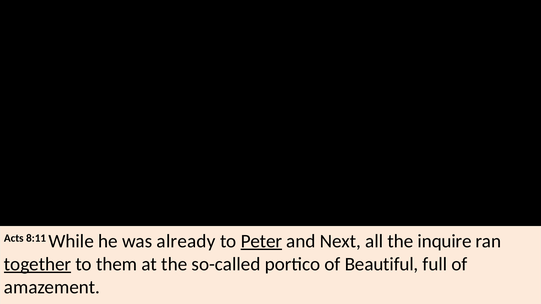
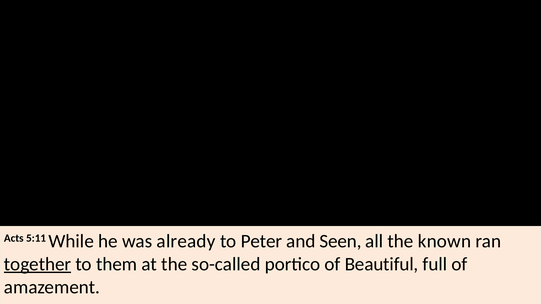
8:11: 8:11 -> 5:11 (36, 238)
Peter underline: present -> none (261, 241)
Next: Next -> Seen (341, 241)
inquire: inquire -> known (444, 241)
